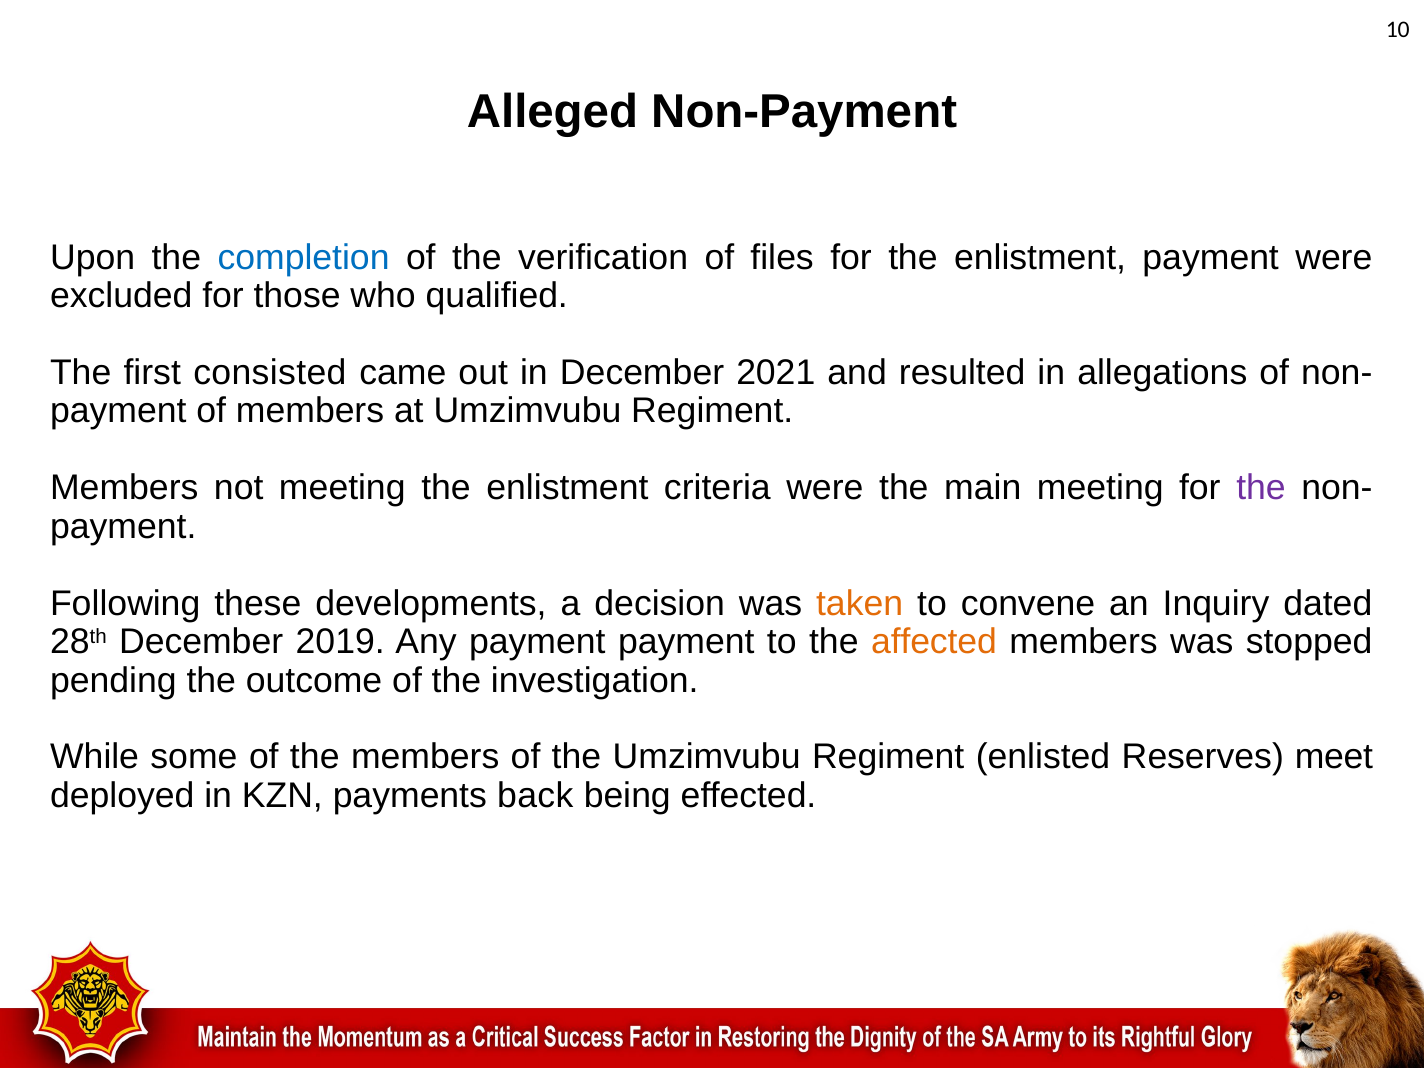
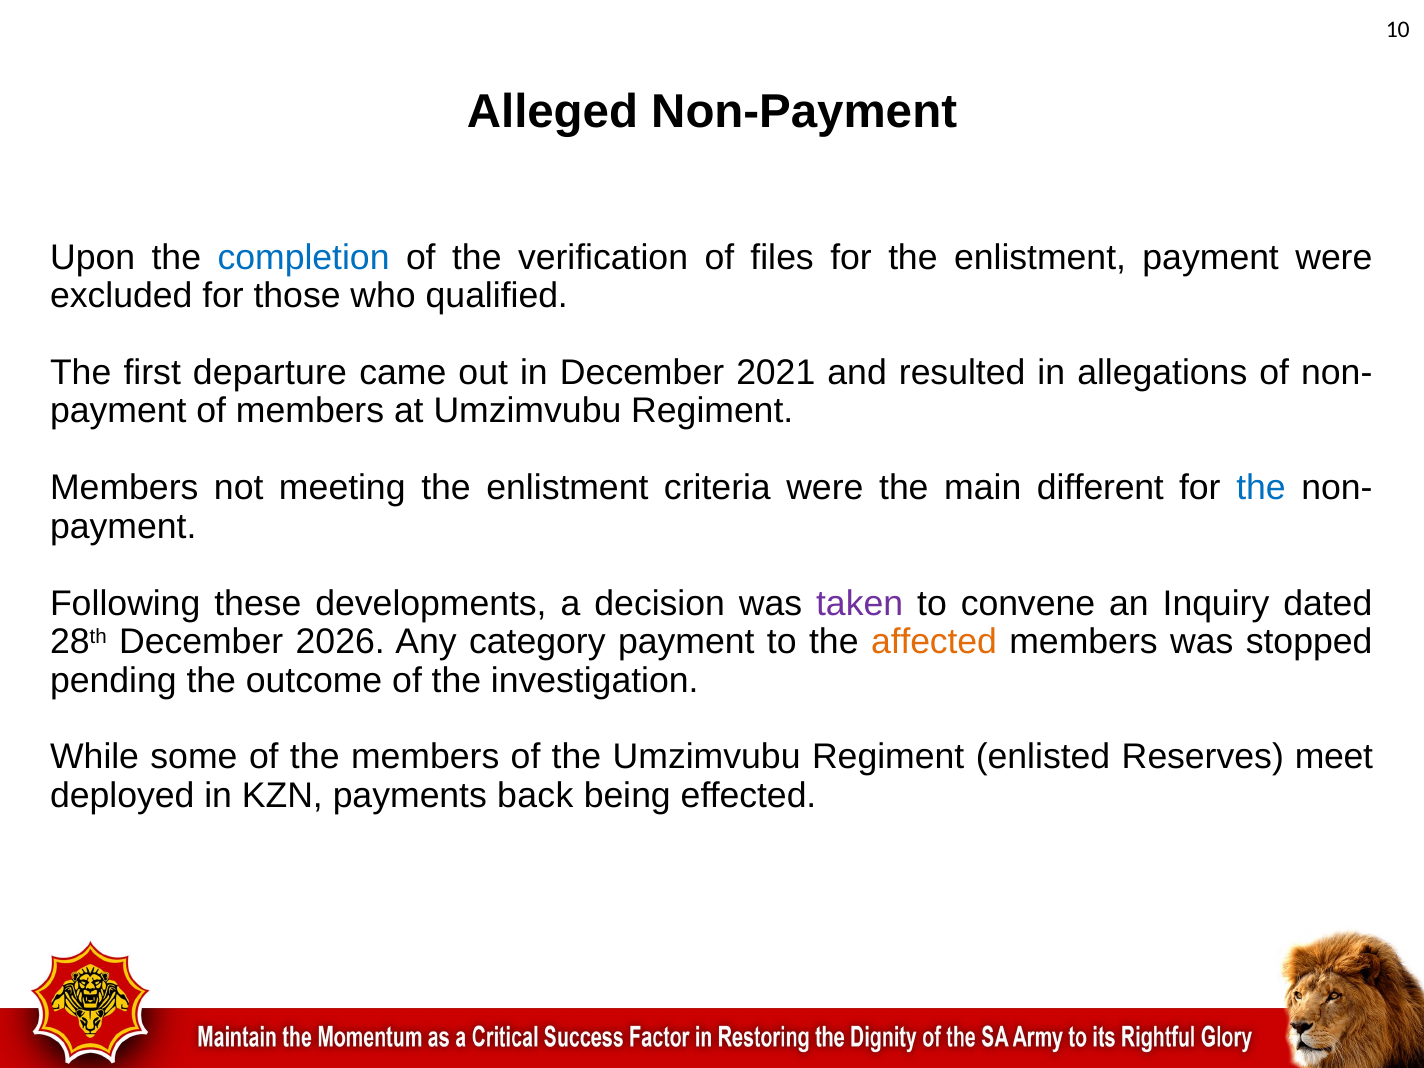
consisted: consisted -> departure (270, 373)
main meeting: meeting -> different (1100, 488)
the colour: purple -> blue (1261, 488)
taken colour: orange -> purple (860, 603)
2019: 2019 -> 2026 (340, 642)
Any payment: payment -> category (537, 642)
